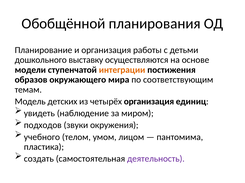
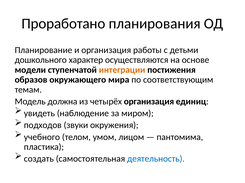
Обобщённой: Обобщённой -> Проработано (63, 24)
выставку: выставку -> характер (86, 60)
детских: детских -> должна (62, 102)
деятельность colour: purple -> blue (156, 159)
